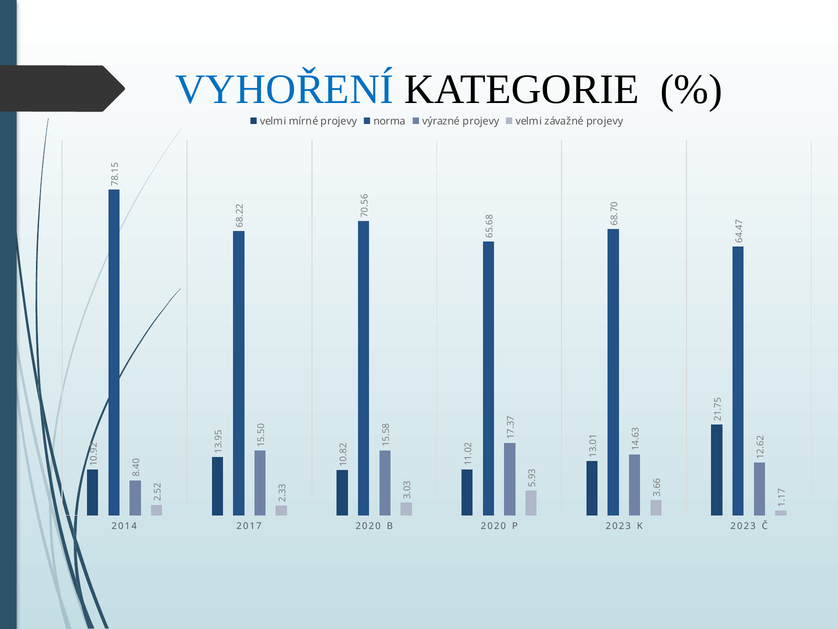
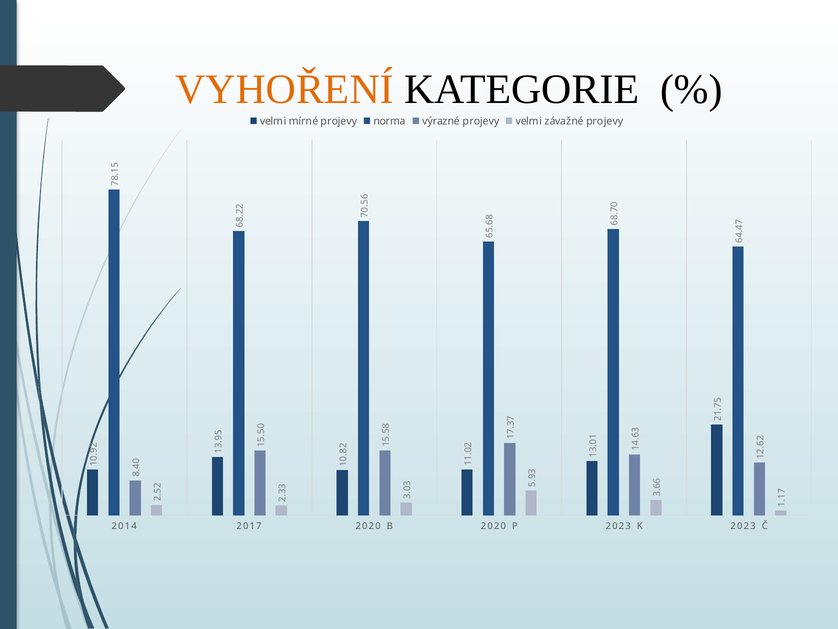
VYHOŘENÍ colour: blue -> orange (284, 89)
